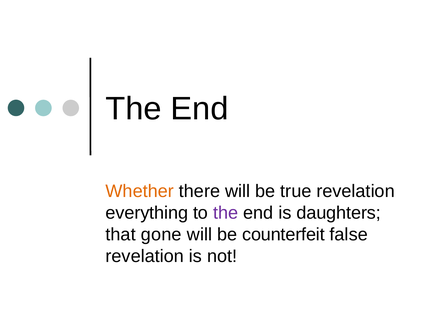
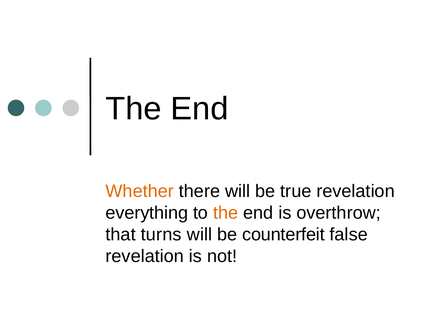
the colour: purple -> orange (226, 213)
daughters: daughters -> overthrow (339, 213)
gone: gone -> turns (161, 235)
